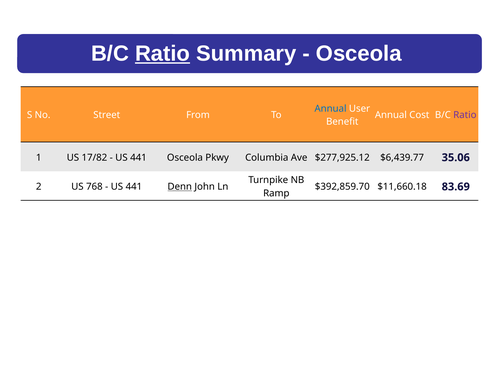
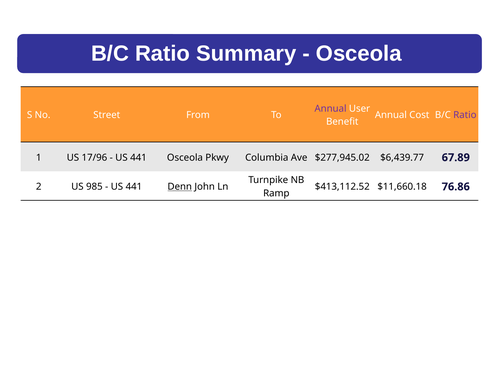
Ratio underline: present -> none (163, 53)
Annual colour: blue -> purple (331, 109)
17/82: 17/82 -> 17/96 (94, 158)
$277,925.12: $277,925.12 -> $277,945.02 (342, 158)
35.06: 35.06 -> 67.89 (456, 158)
768: 768 -> 985 (94, 187)
$392,859.70: $392,859.70 -> $413,112.52 (342, 187)
83.69: 83.69 -> 76.86 (456, 187)
